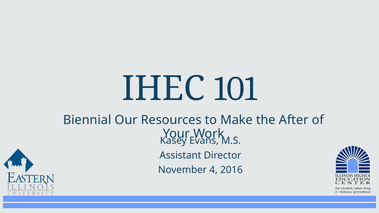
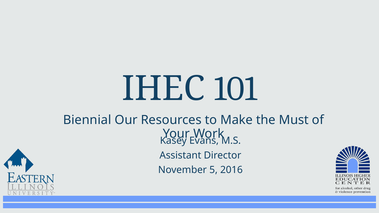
After: After -> Must (294, 120)
4: 4 -> 5 (214, 170)
